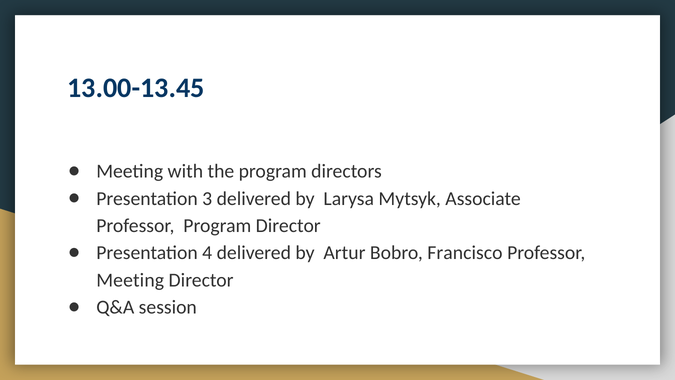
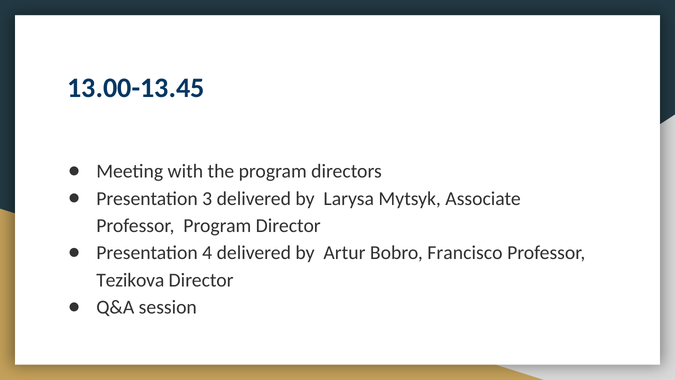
Meeting: Meeting -> Tezikova (130, 280)
